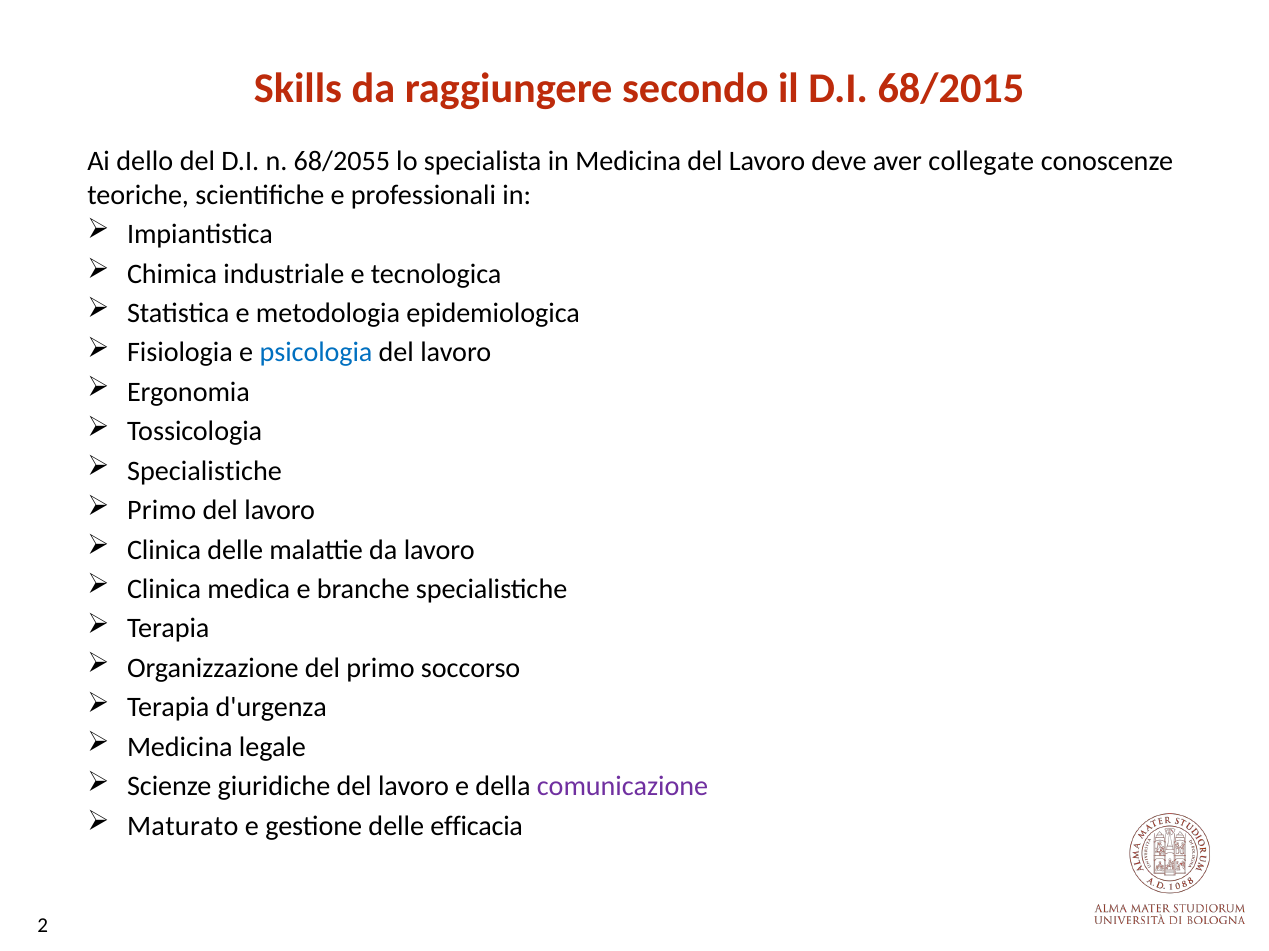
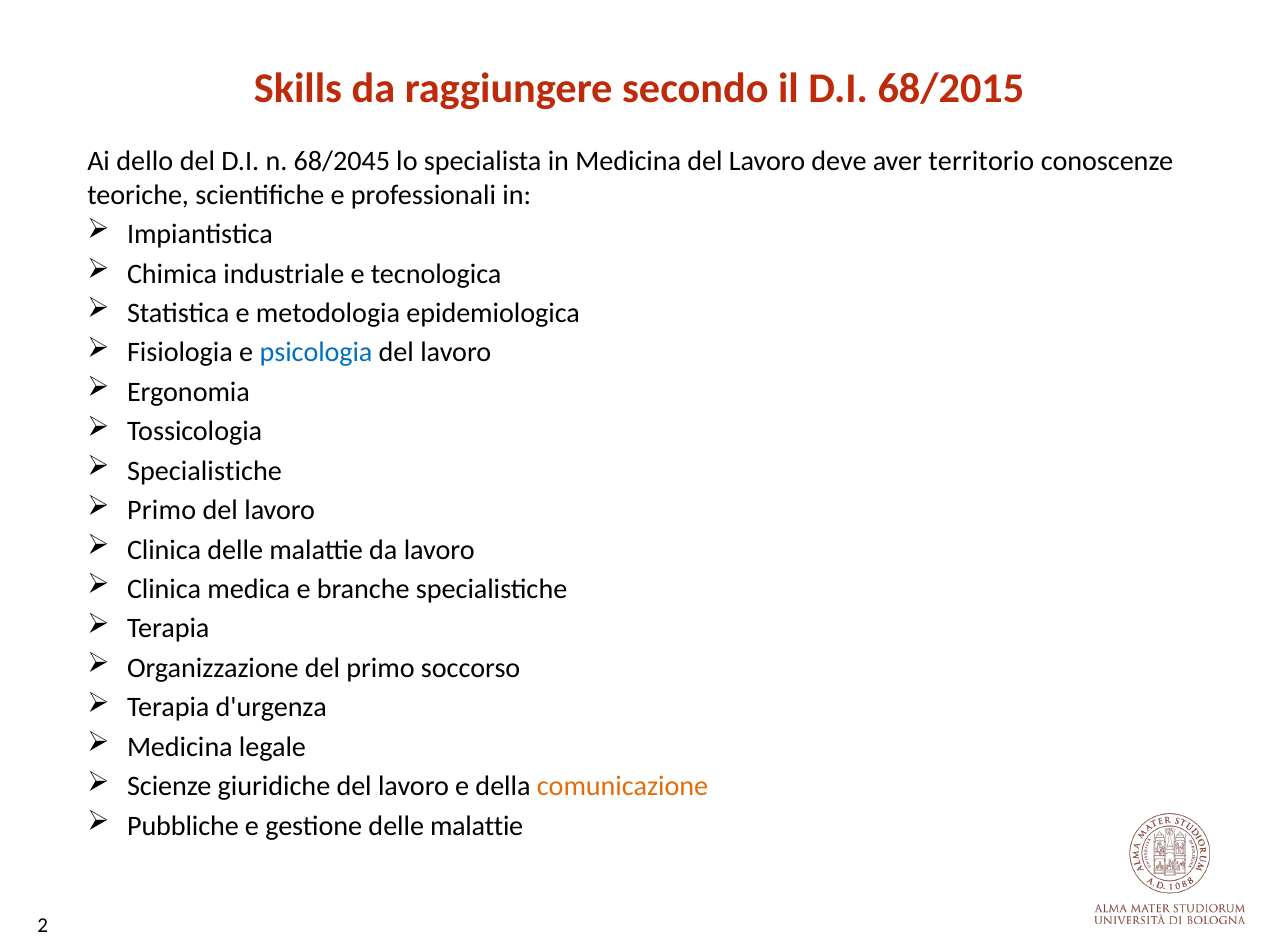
68/2055: 68/2055 -> 68/2045 (342, 161)
collegate: collegate -> territorio (981, 161)
comunicazione colour: purple -> orange (623, 787)
Maturato: Maturato -> Pubbliche (183, 827)
gestione delle efficacia: efficacia -> malattie (477, 827)
